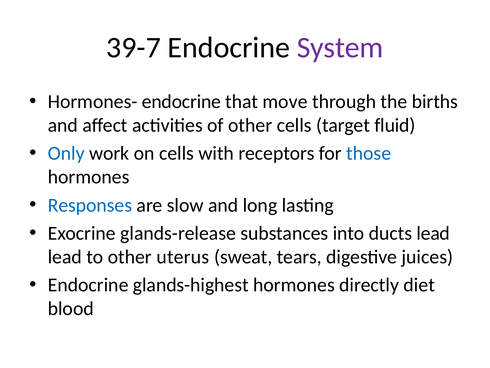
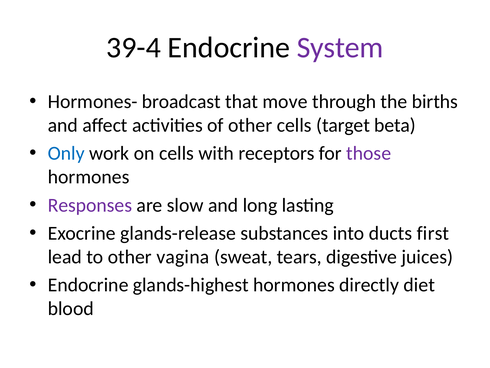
39-7: 39-7 -> 39-4 (134, 47)
Hormones- endocrine: endocrine -> broadcast (181, 101)
fluid: fluid -> beta (395, 125)
those colour: blue -> purple (369, 153)
Responses colour: blue -> purple (90, 205)
ducts lead: lead -> first (433, 233)
uterus: uterus -> vagina (183, 257)
